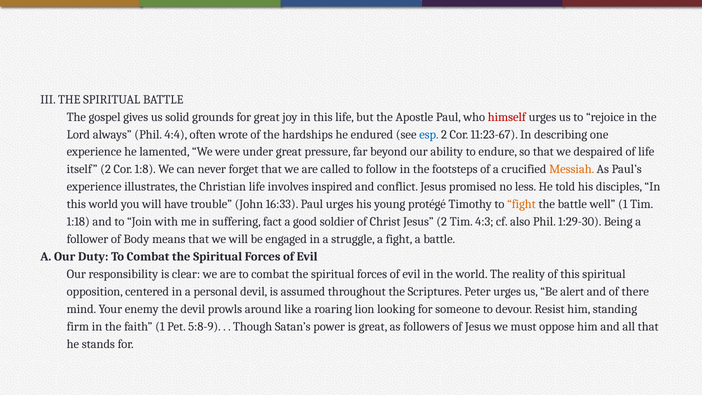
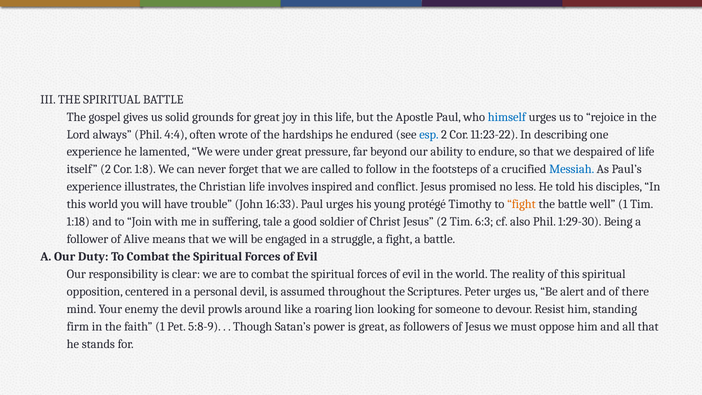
himself colour: red -> blue (507, 117)
11:23-67: 11:23-67 -> 11:23-22 (494, 134)
Messiah colour: orange -> blue (572, 169)
fact: fact -> tale (272, 222)
4:3: 4:3 -> 6:3 (484, 222)
Body: Body -> Alive (136, 239)
